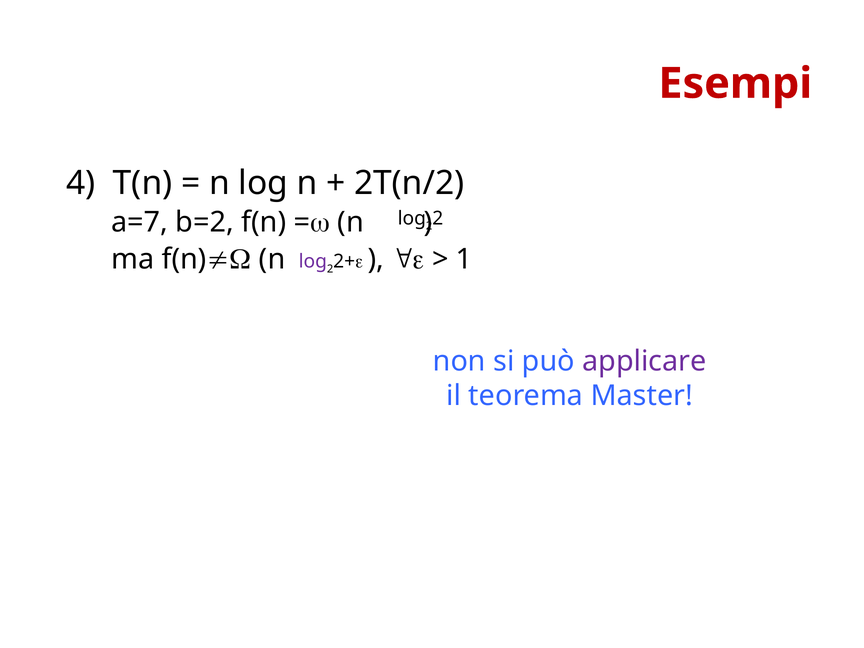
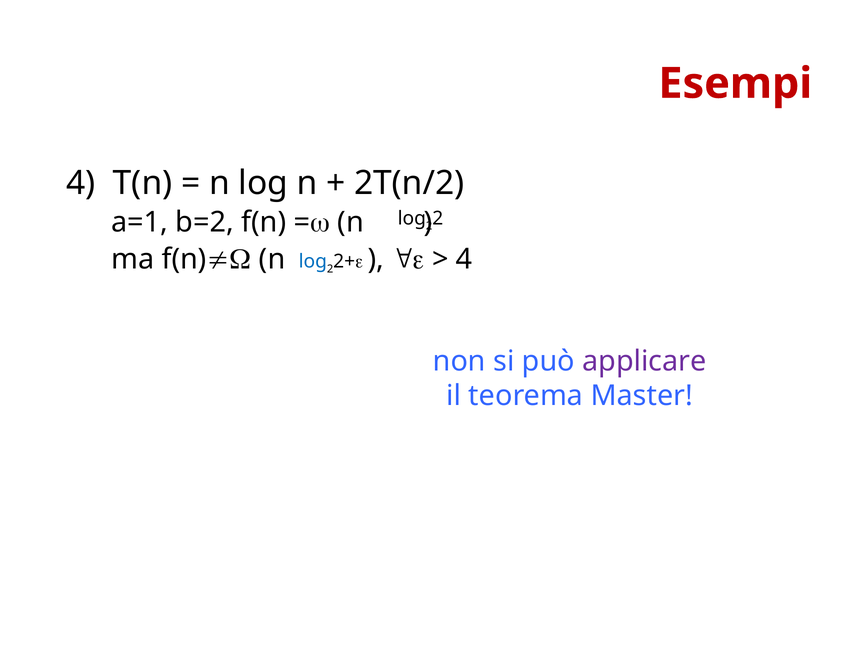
a=7: a=7 -> a=1 (140, 222)
1: 1 -> 4 (464, 259)
log colour: purple -> blue (313, 261)
